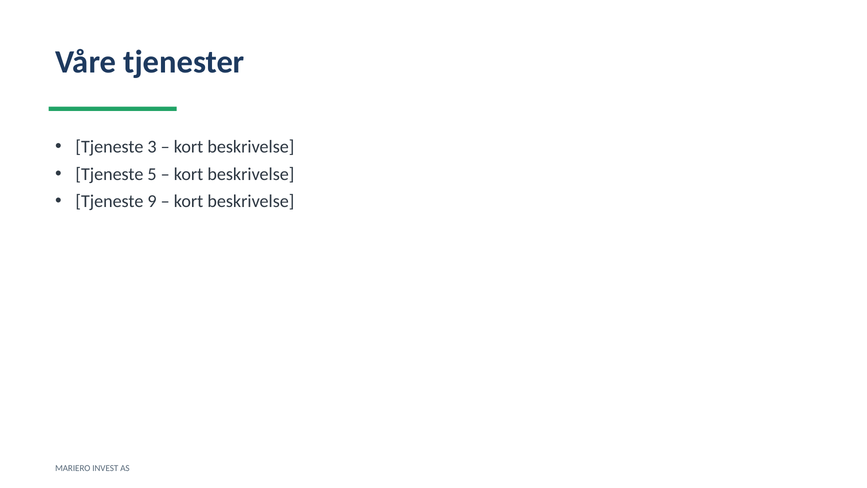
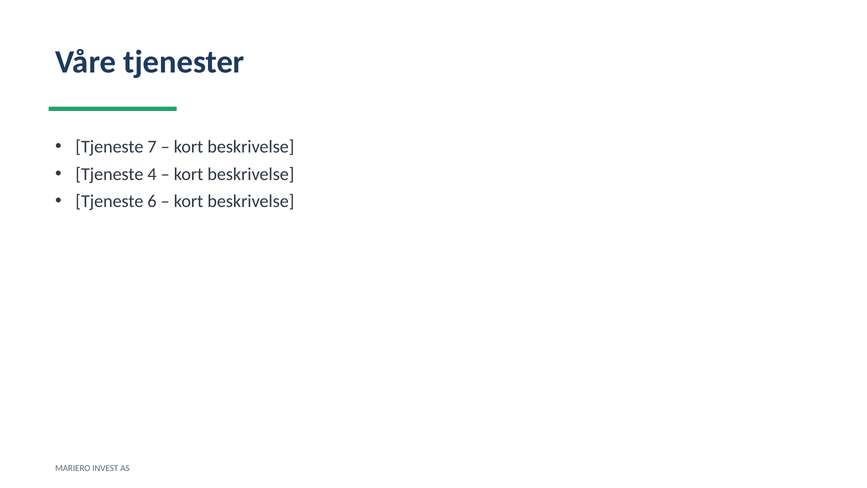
3: 3 -> 7 (152, 147)
5: 5 -> 4 (152, 174)
9: 9 -> 6 (152, 201)
